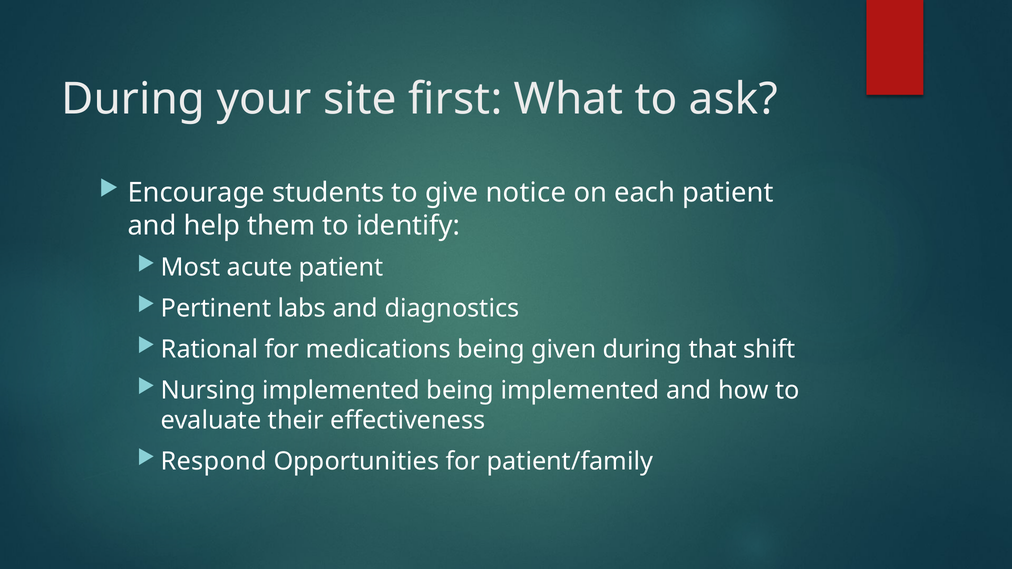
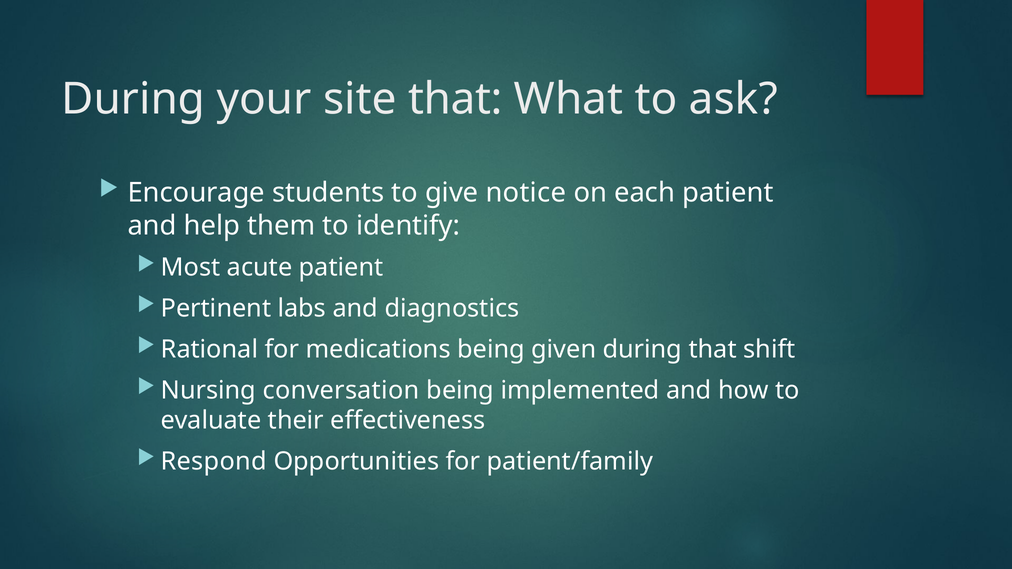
site first: first -> that (455, 99)
Nursing implemented: implemented -> conversation (341, 390)
